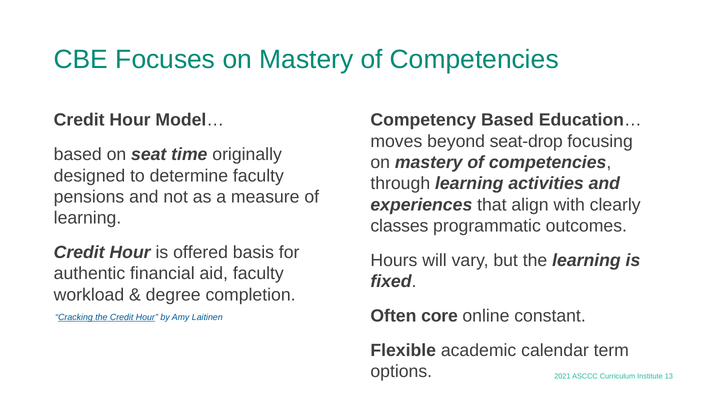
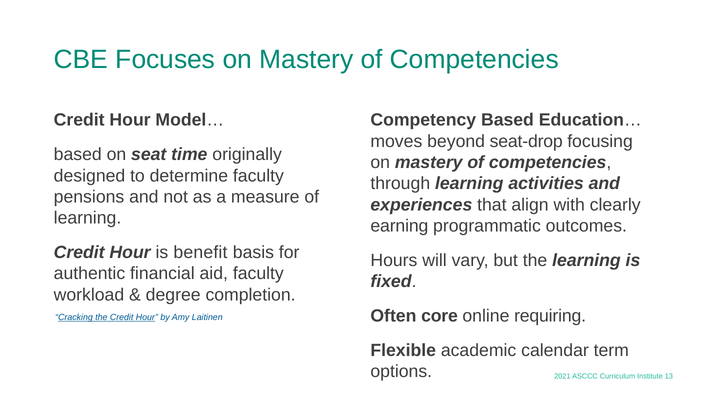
classes: classes -> earning (399, 226)
offered: offered -> benefit (200, 252)
constant: constant -> requiring (550, 316)
